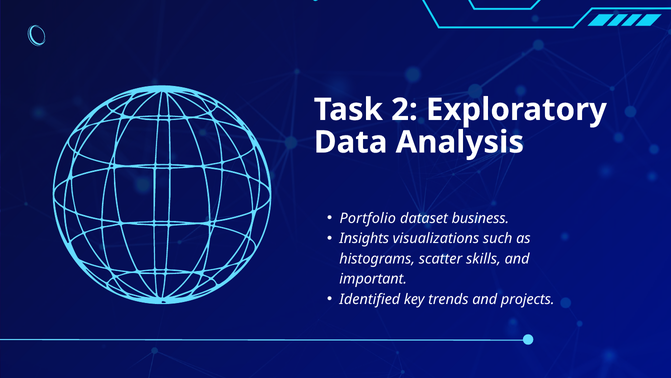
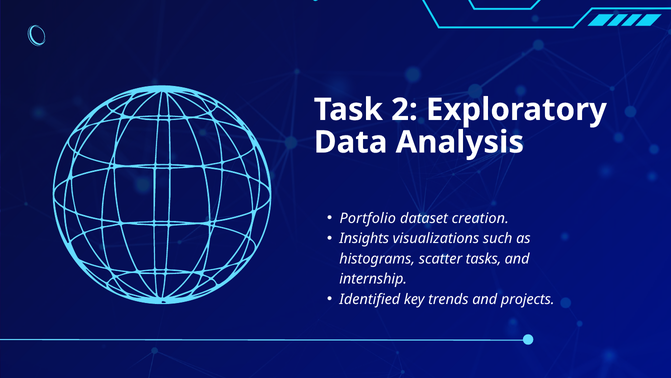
business: business -> creation (480, 218)
skills: skills -> tasks (484, 258)
important: important -> internship (373, 279)
